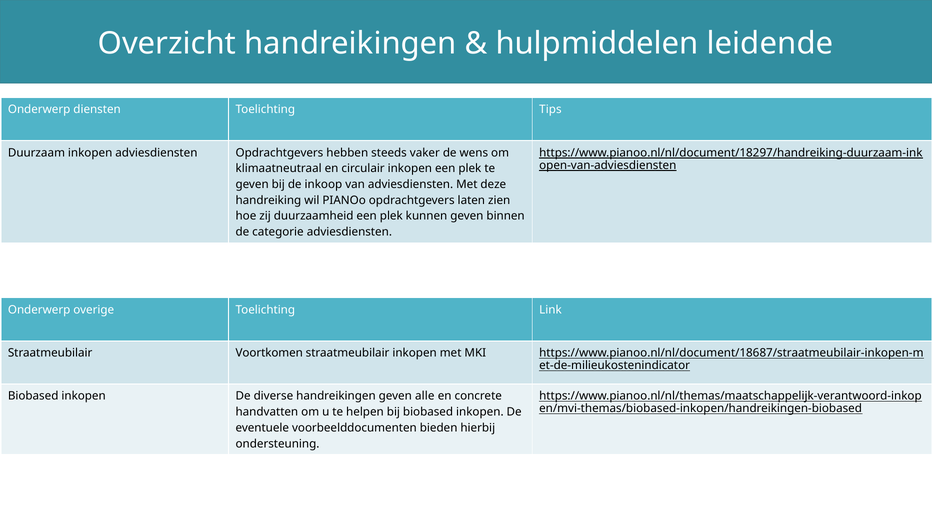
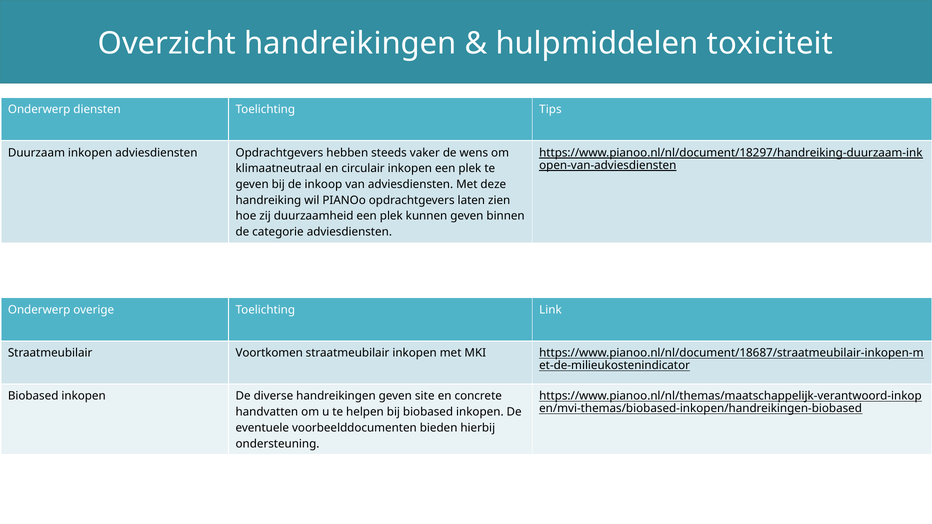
leidende: leidende -> toxiciteit (770, 44)
alle: alle -> site (425, 396)
